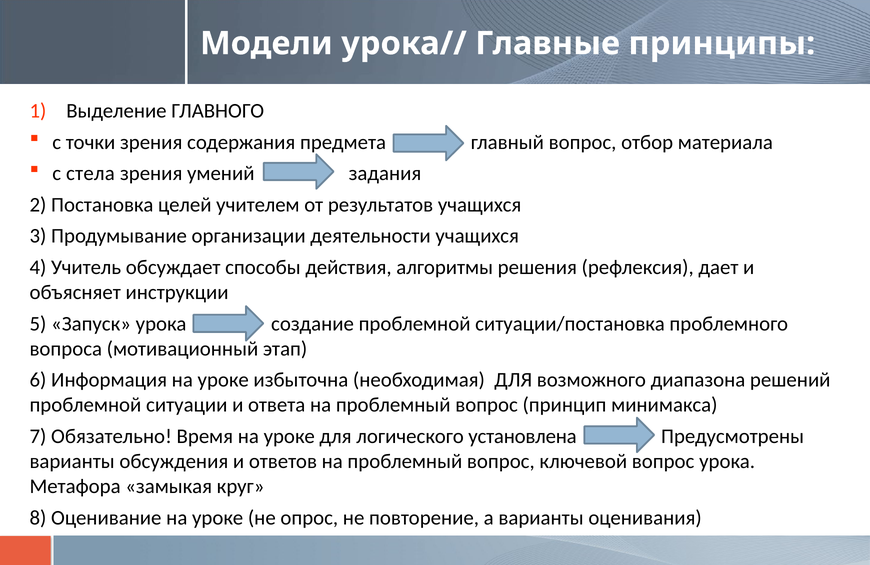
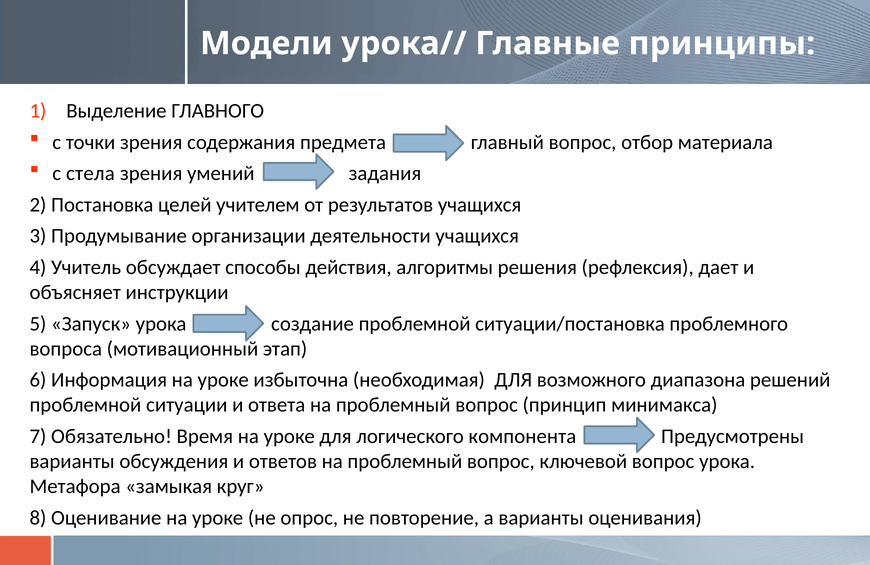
установлена: установлена -> компонента (522, 437)
